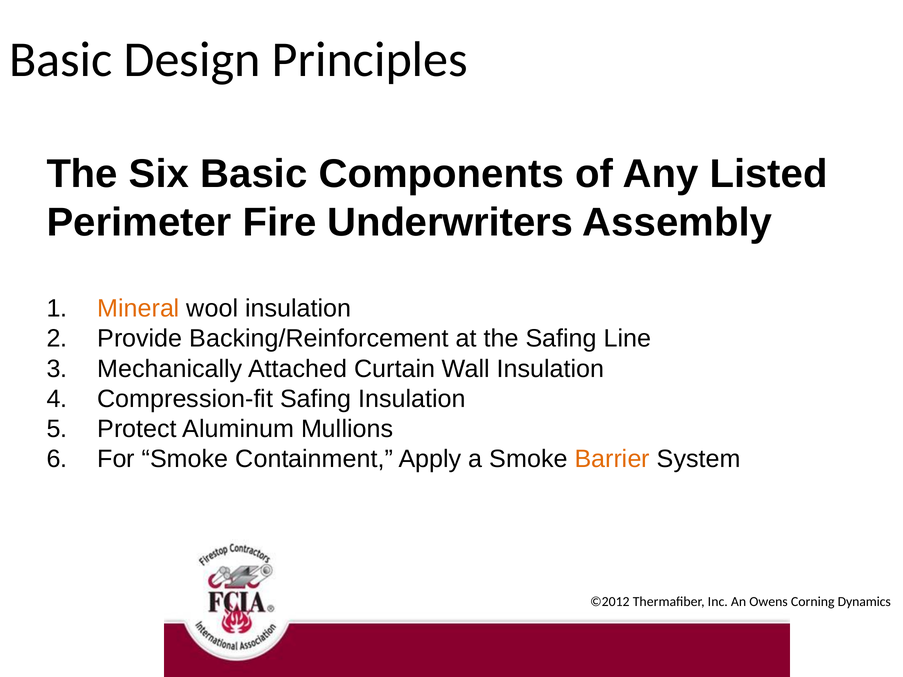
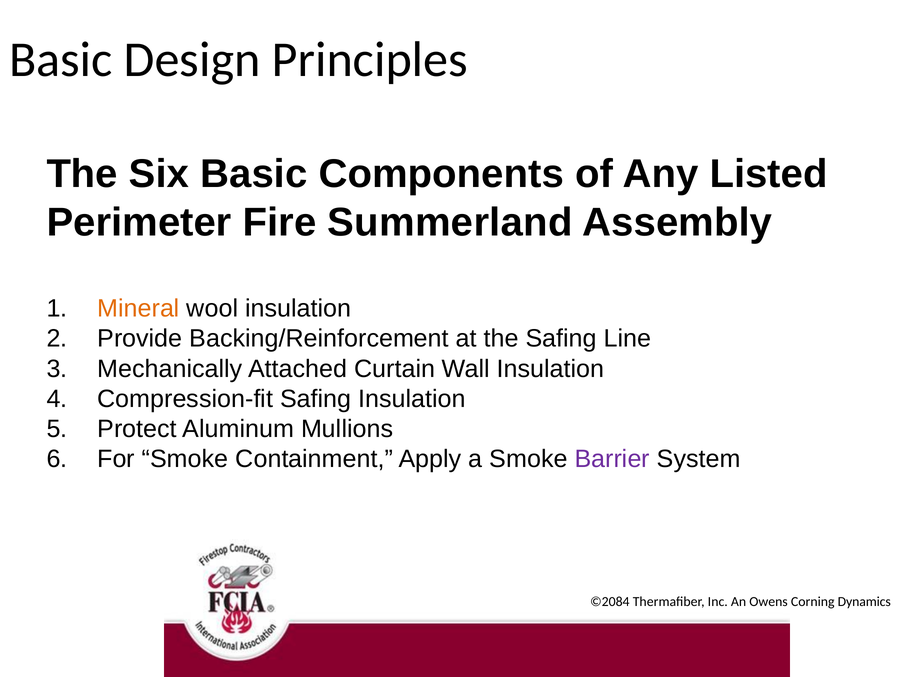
Underwriters: Underwriters -> Summerland (450, 222)
Barrier colour: orange -> purple (612, 459)
©2012: ©2012 -> ©2084 (610, 602)
